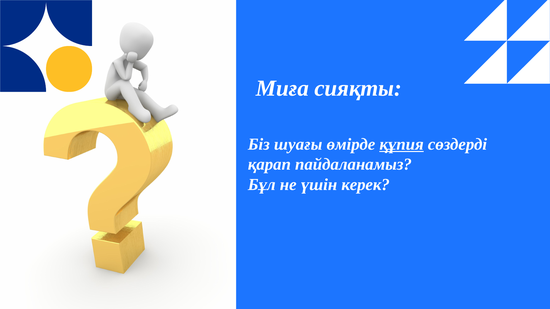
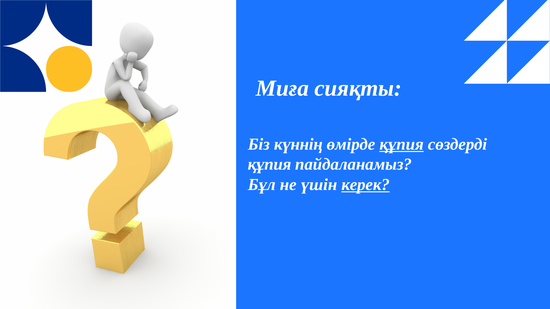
шуағы: шуағы -> күннің (298, 144)
қарап: қарап -> құпия (269, 165)
керек underline: none -> present (366, 185)
